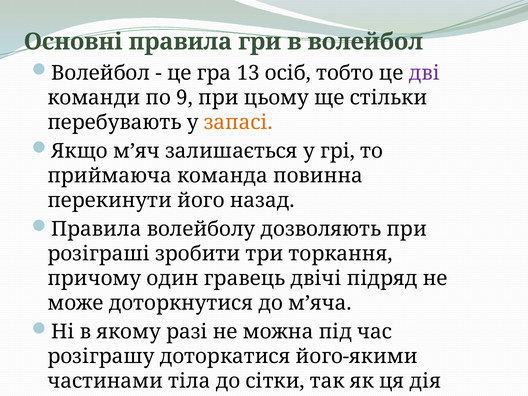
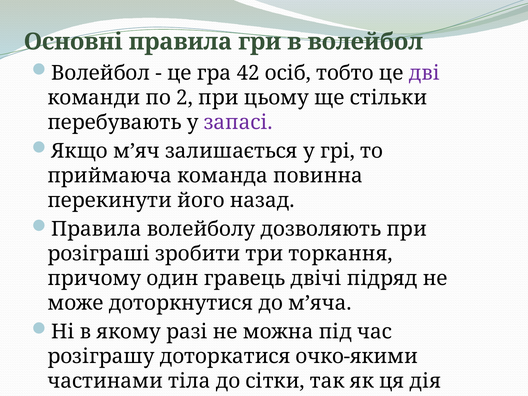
13: 13 -> 42 (248, 73)
9: 9 -> 2 (185, 98)
запасі colour: orange -> purple (238, 122)
його-якими: його-якими -> очко-якими (357, 357)
